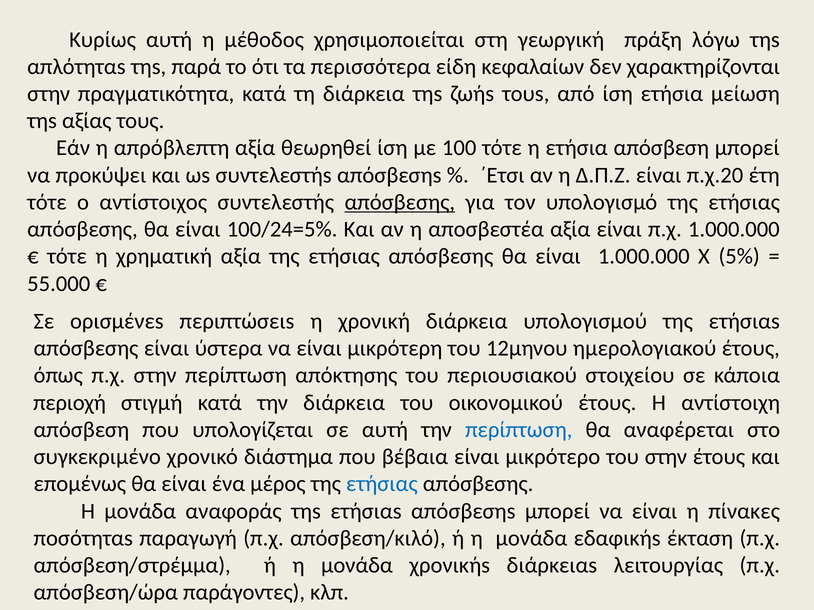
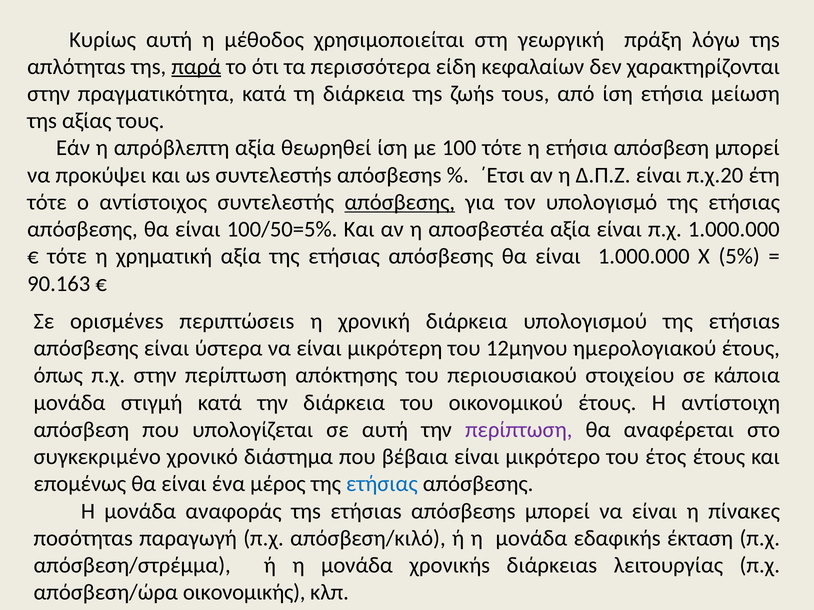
παρά underline: none -> present (196, 67)
100/24=5%: 100/24=5% -> 100/50=5% (282, 230)
55.000: 55.000 -> 90.163 (59, 284)
περιοχή: περιοχή -> μονάδα (69, 403)
περίπτωση colour: blue -> purple (519, 430)
του στην: στην -> έτος (666, 457)
παράγοντες: παράγοντες -> οικονομικής (244, 593)
